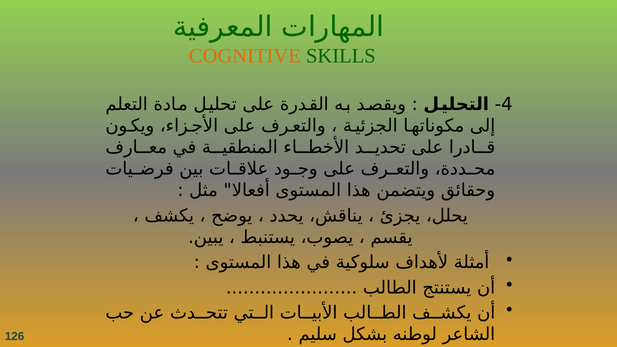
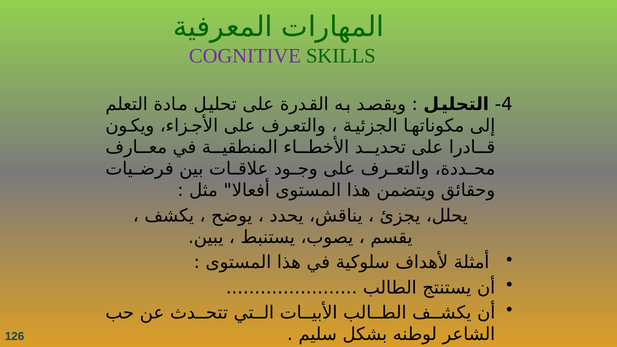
COGNITIVE colour: orange -> purple (245, 56)
